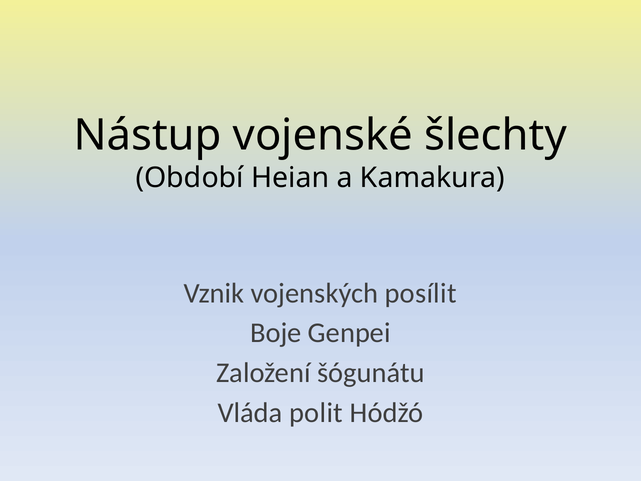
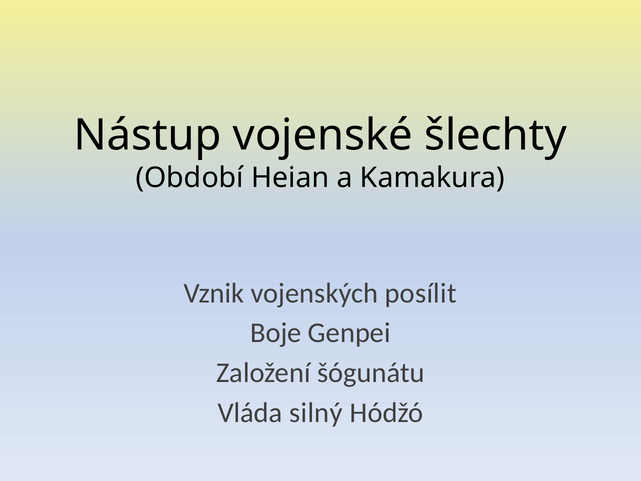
polit: polit -> silný (316, 413)
